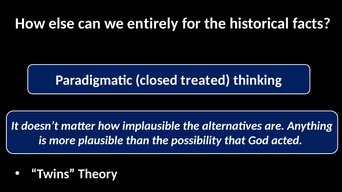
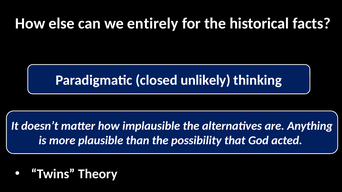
treated: treated -> unlikely (206, 80)
